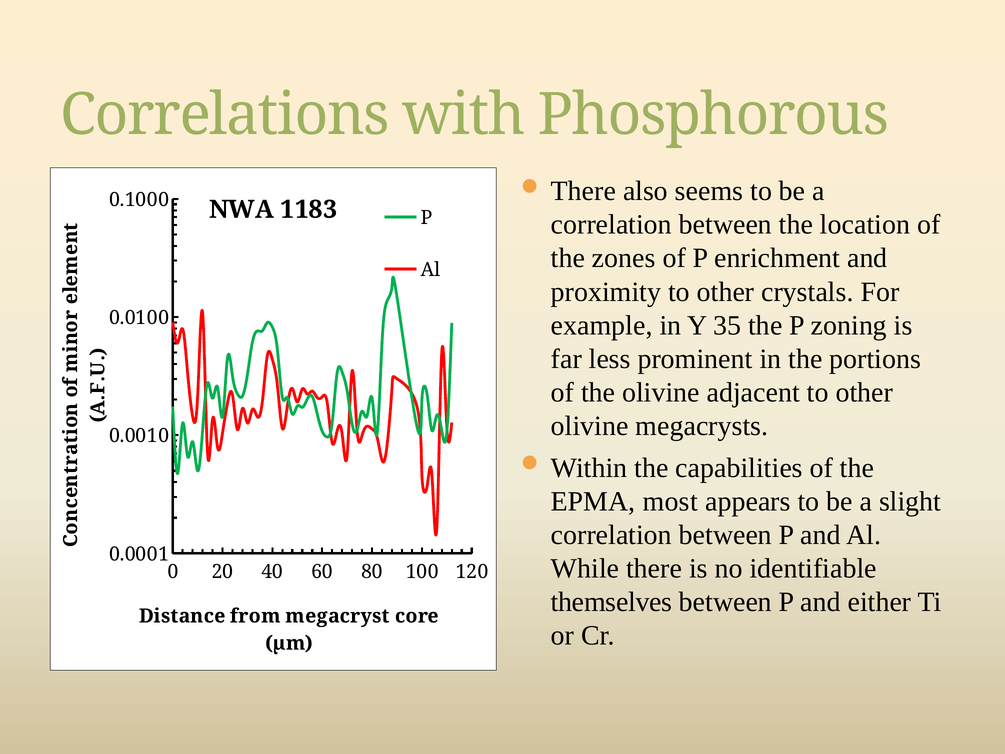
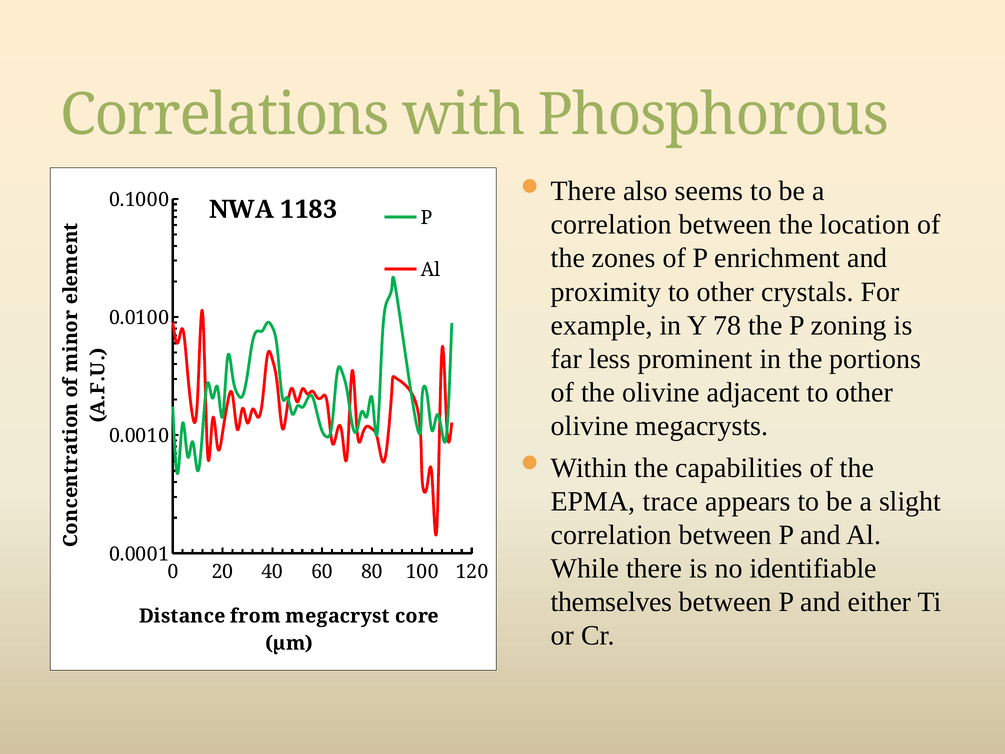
35: 35 -> 78 (727, 325)
most: most -> trace (670, 501)
